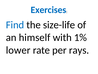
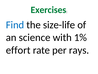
Exercises colour: blue -> green (48, 10)
himself: himself -> science (35, 37)
lower: lower -> effort (18, 50)
